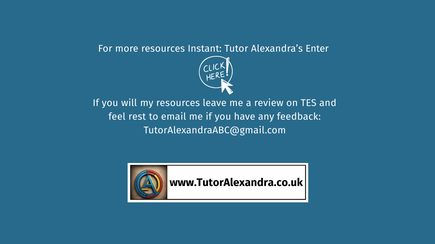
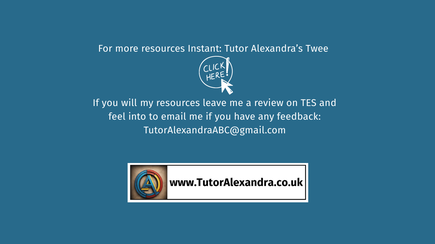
Enter: Enter -> Twee (317, 49)
rest: rest -> into (137, 117)
